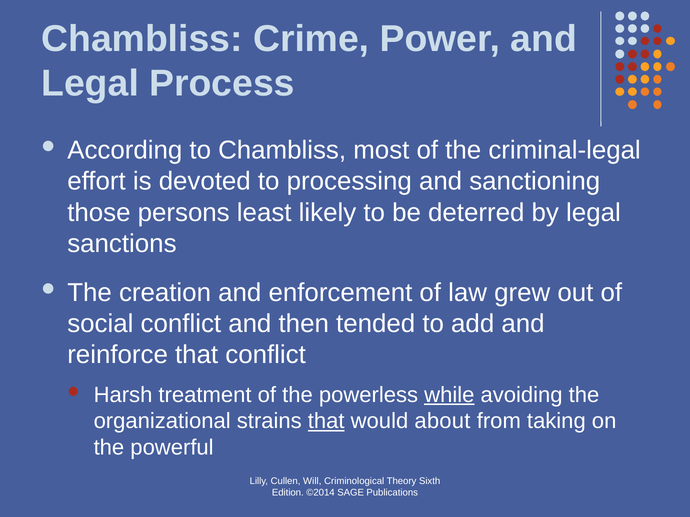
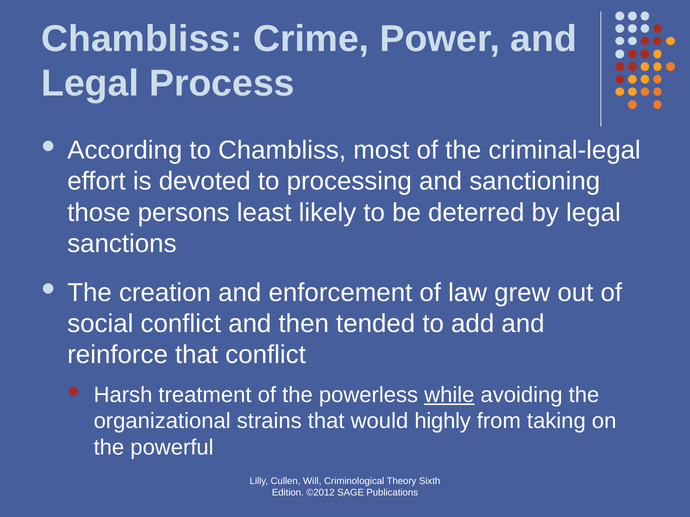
that underline: present -> none (326, 422)
about: about -> highly (443, 422)
©2014: ©2014 -> ©2012 (321, 493)
